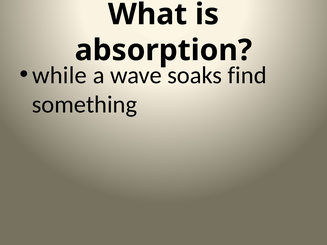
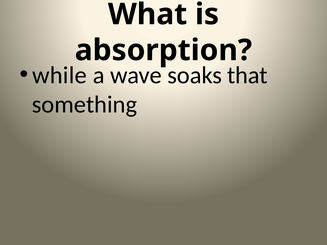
find: find -> that (247, 75)
